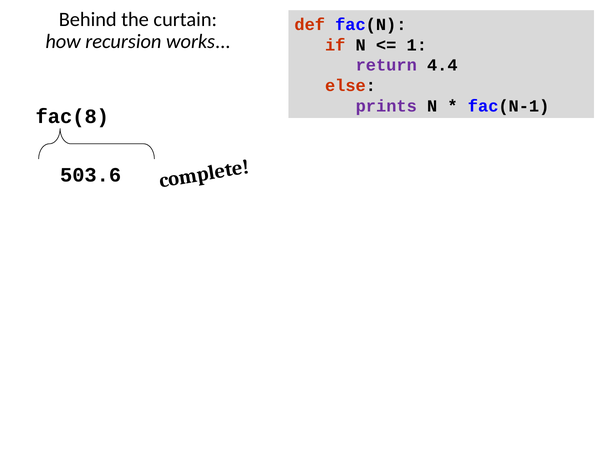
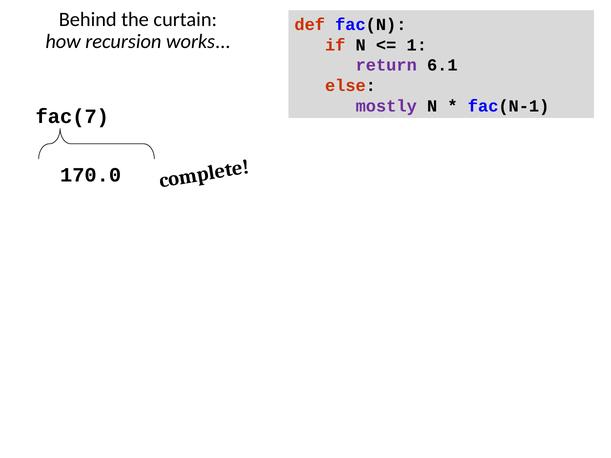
4.4: 4.4 -> 6.1 (442, 65)
prints: prints -> mostly (386, 106)
fac(8: fac(8 -> fac(7 (72, 117)
503.6: 503.6 -> 170.0 (91, 175)
